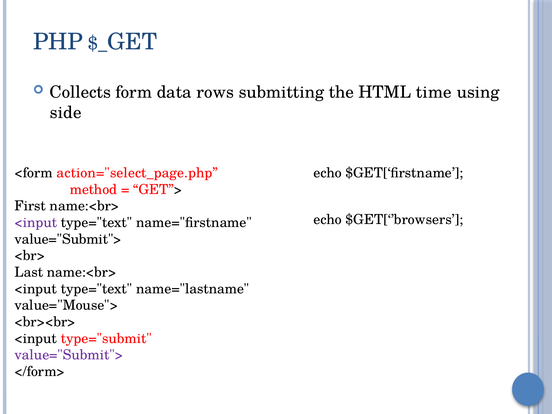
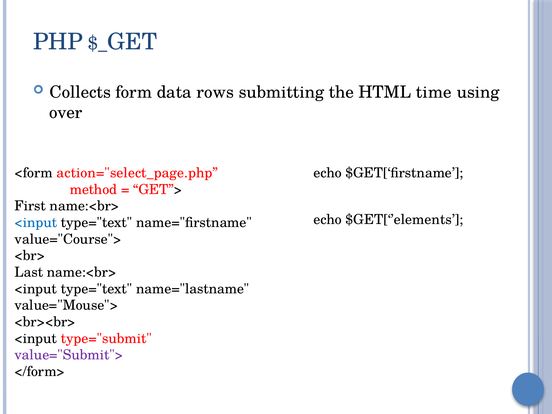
side: side -> over (66, 112)
$GET[‘’browsers: $GET[‘’browsers -> $GET[‘’elements (404, 220)
<input colour: purple -> blue (36, 223)
value="Submit">: value="Submit"> -> value="Course"> (68, 239)
